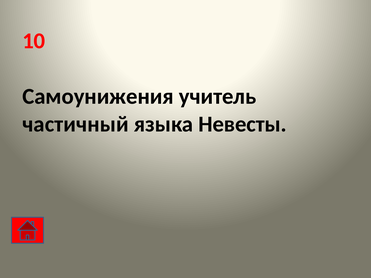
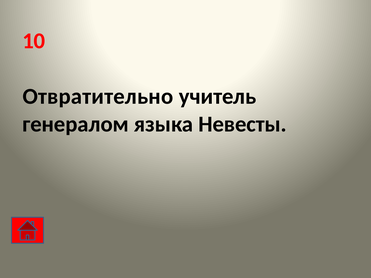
Самоунижения: Самоунижения -> Отвратительно (98, 96)
частичный: частичный -> генералом (76, 124)
